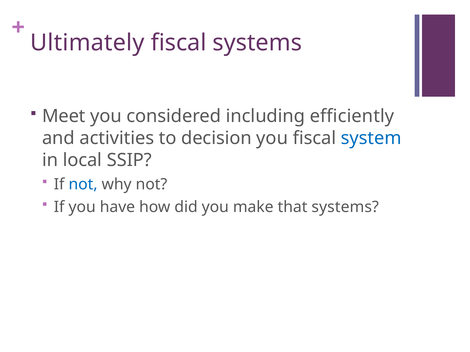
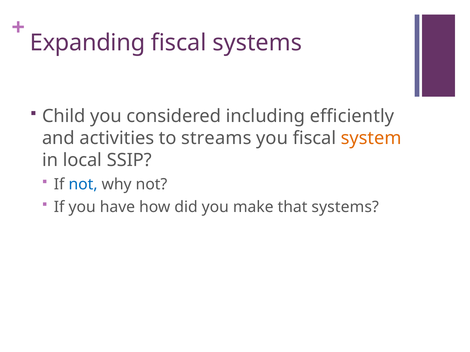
Ultimately: Ultimately -> Expanding (88, 43)
Meet: Meet -> Child (64, 116)
decision: decision -> streams (216, 138)
system colour: blue -> orange (371, 138)
